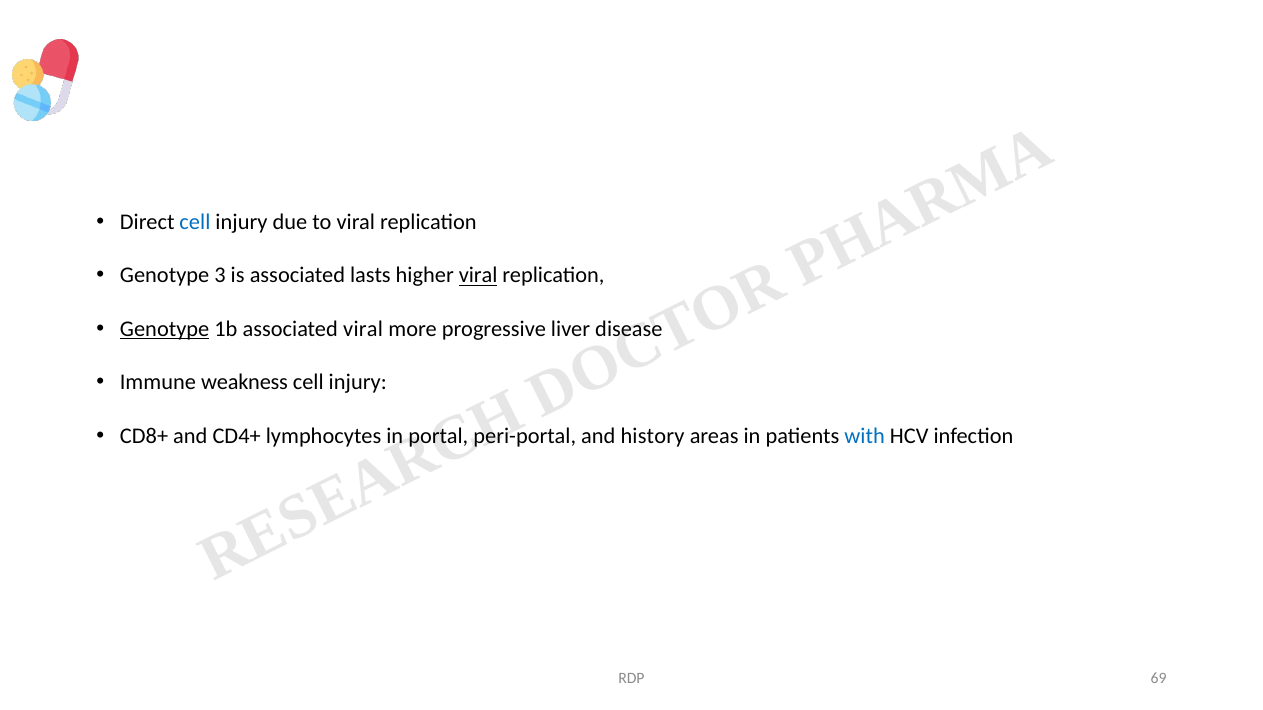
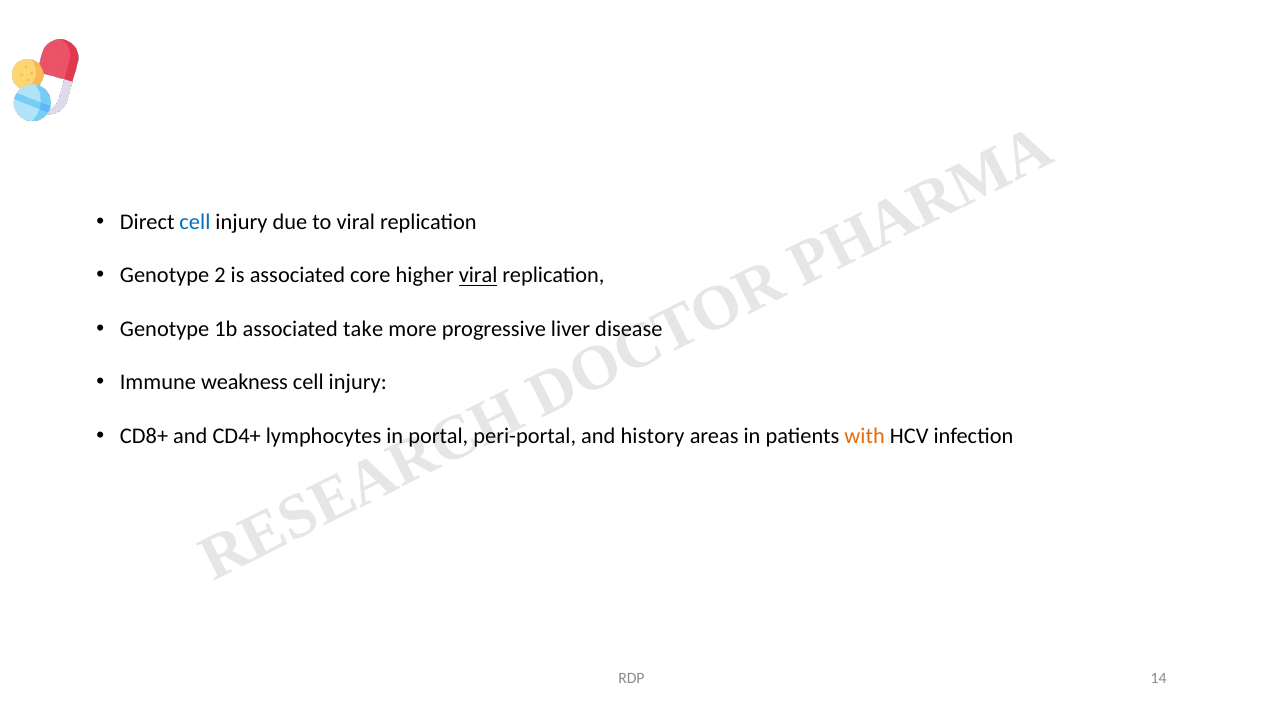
3: 3 -> 2 (220, 276)
lasts: lasts -> core (370, 276)
Genotype underline: present -> none (165, 329)
associated viral: viral -> take (363, 329)
with colour: blue -> orange (865, 436)
69: 69 -> 14 (1159, 678)
